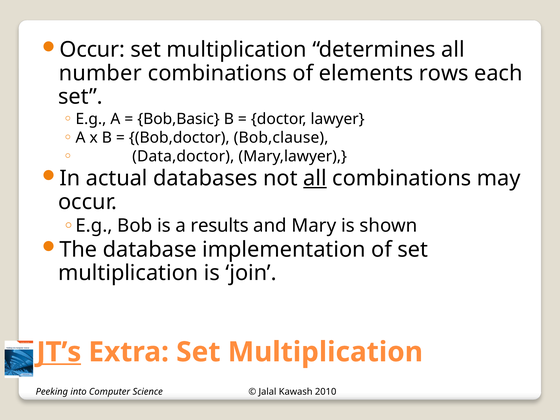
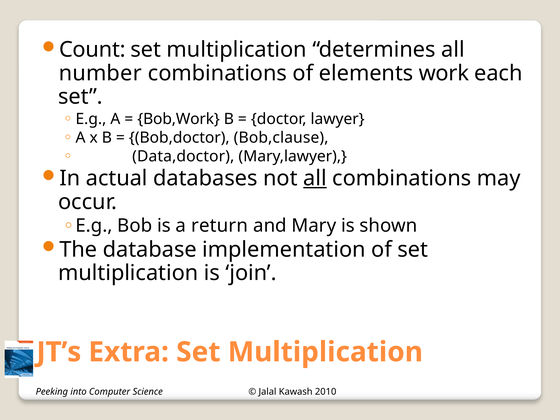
Occur: Occur -> Count (92, 50)
rows: rows -> work (444, 73)
Bob,Basic: Bob,Basic -> Bob,Work (179, 119)
results: results -> return (220, 226)
JT’s underline: present -> none (59, 352)
